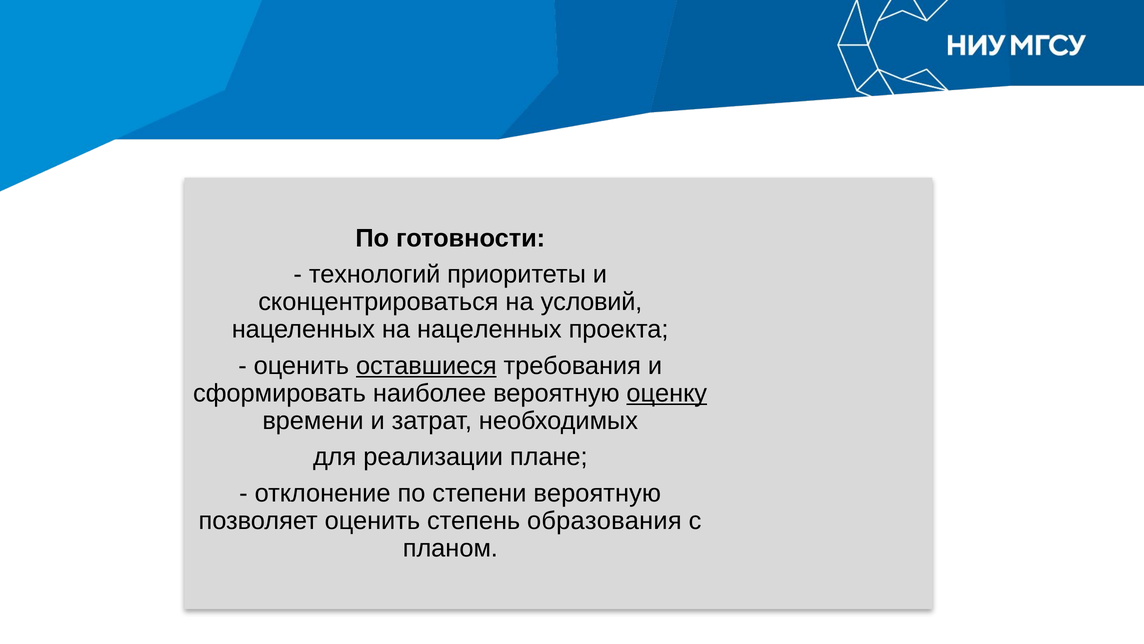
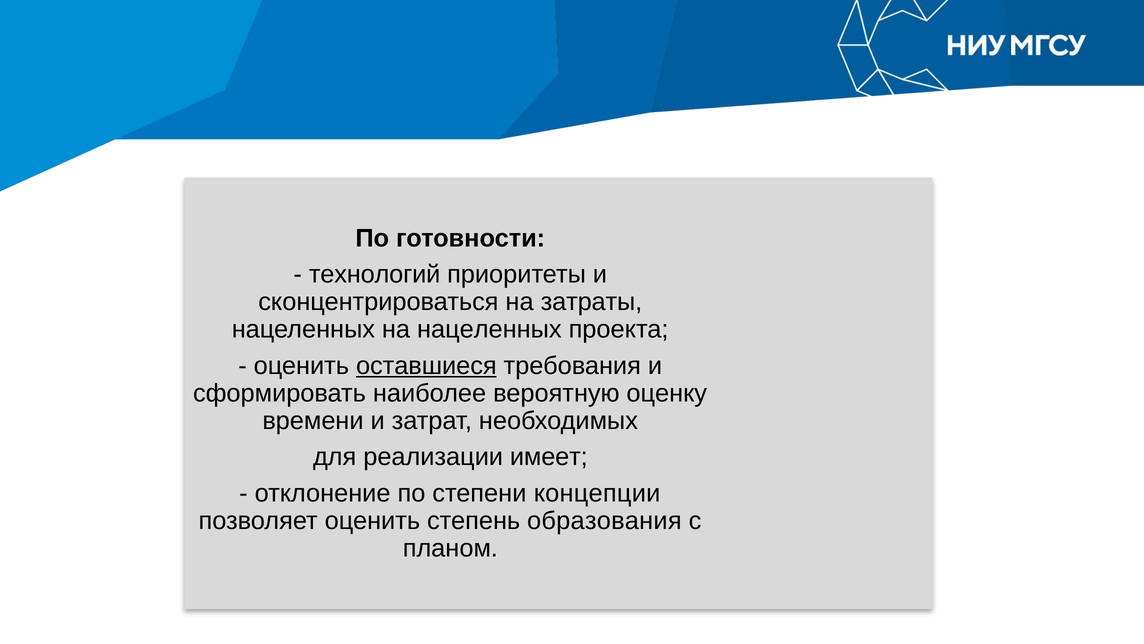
условий: условий -> затраты (591, 302)
оценку underline: present -> none (667, 393)
плане: плане -> имеет (549, 457)
степени вероятную: вероятную -> концепции (597, 493)
